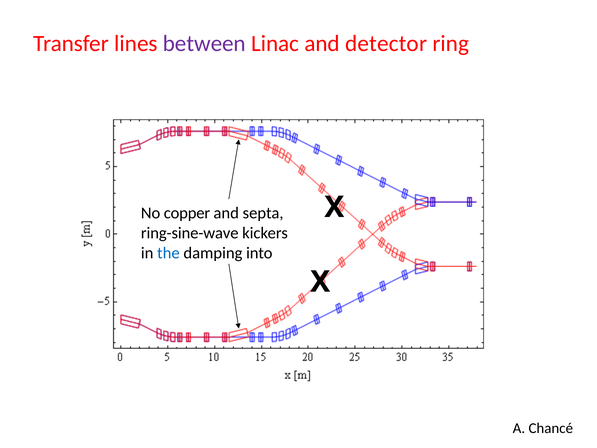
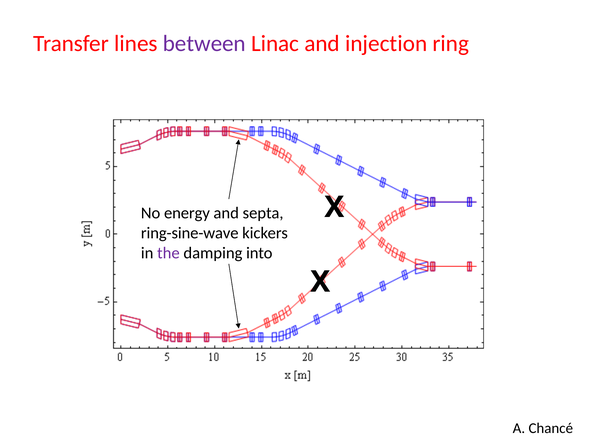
detector: detector -> injection (386, 43)
copper: copper -> energy (187, 213)
the colour: blue -> purple (168, 253)
